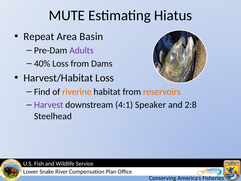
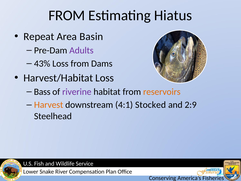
MUTE: MUTE -> FROM (67, 15)
40%: 40% -> 43% (42, 63)
Find: Find -> Bass (42, 92)
riverine colour: orange -> purple (77, 92)
Harvest colour: purple -> orange (49, 105)
Speaker: Speaker -> Stocked (151, 105)
2:8: 2:8 -> 2:9 (191, 105)
